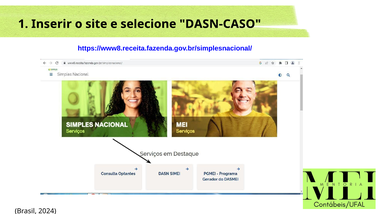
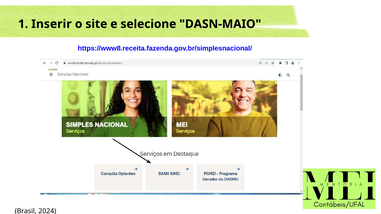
DASN-CASO: DASN-CASO -> DASN-MAIO (220, 24)
